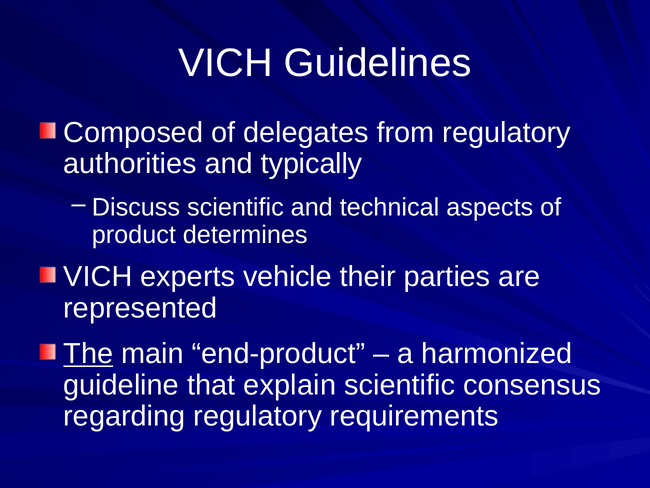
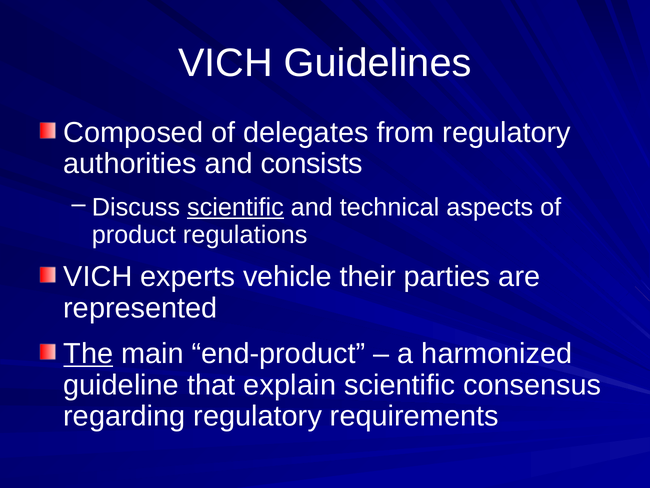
typically: typically -> consists (312, 164)
scientific underline: none -> present (235, 207)
determines: determines -> regulations (245, 235)
